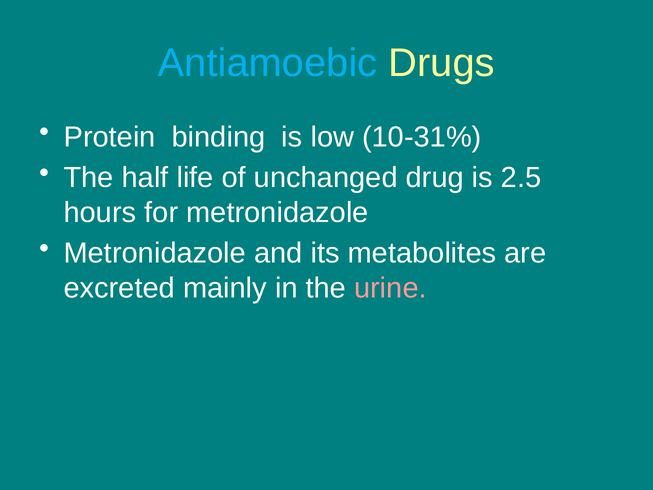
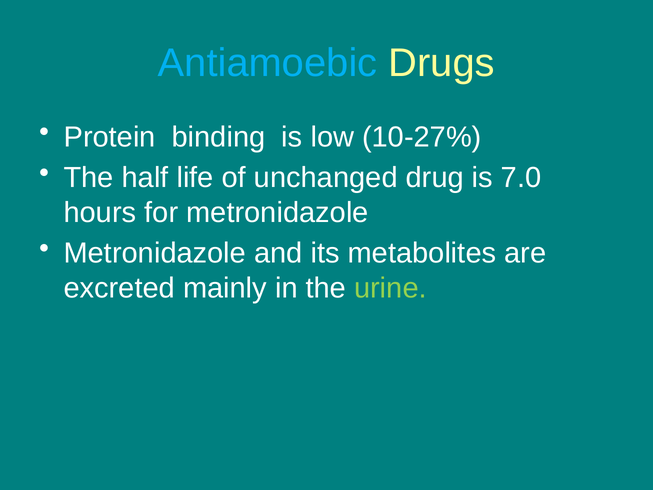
10-31%: 10-31% -> 10-27% (422, 137)
2.5: 2.5 -> 7.0 (521, 178)
urine colour: pink -> light green (390, 288)
